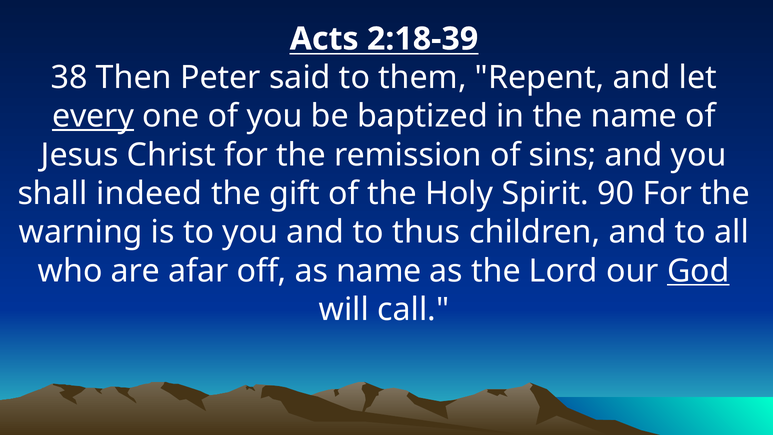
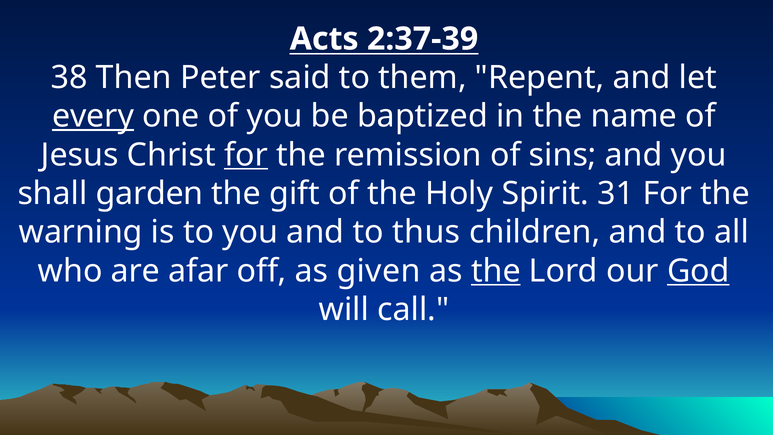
2:18-39: 2:18-39 -> 2:37-39 (423, 39)
for underline: none -> present (246, 155)
indeed: indeed -> garden (150, 193)
90: 90 -> 31 (616, 193)
as name: name -> given (379, 271)
the underline: none -> present (496, 271)
